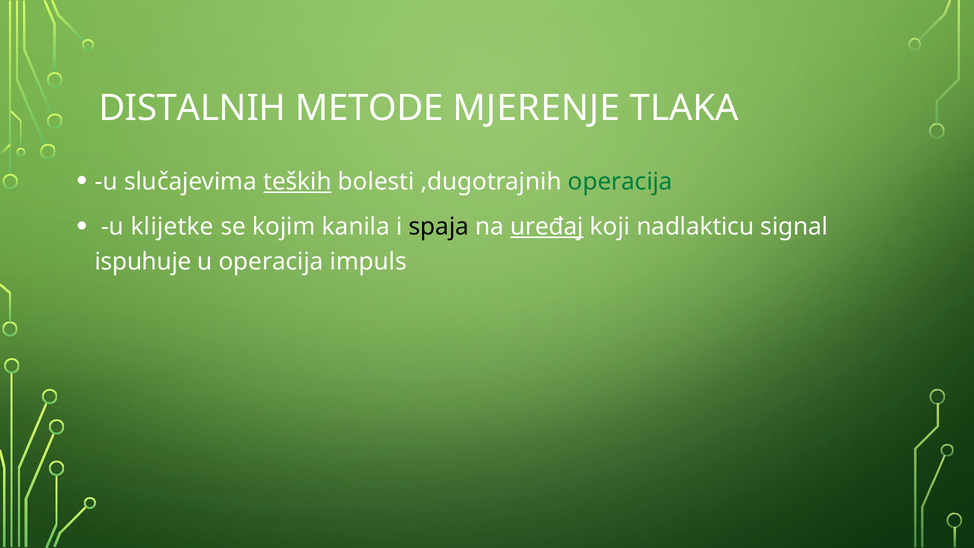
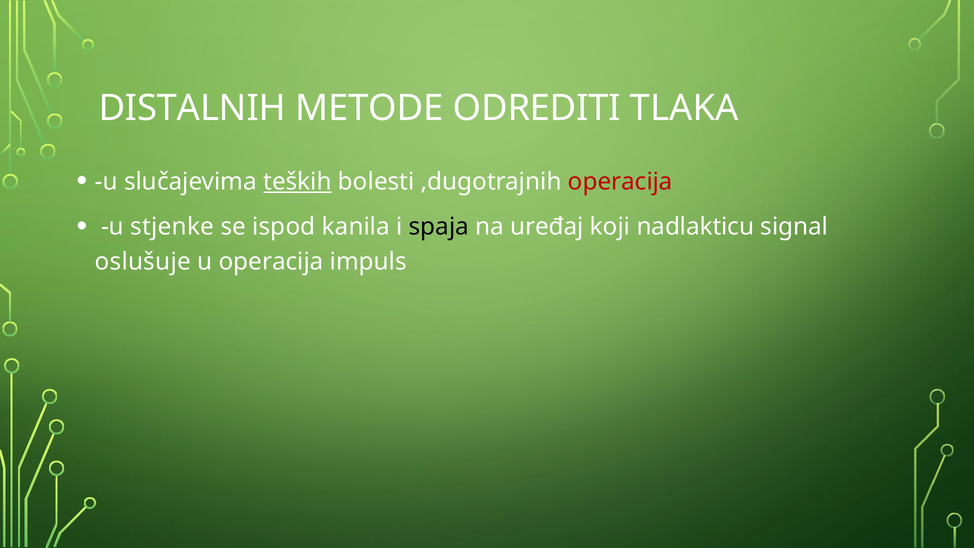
MJERENJE: MJERENJE -> ODREDITI (537, 108)
operacija colour: green -> red (620, 182)
klijetke: klijetke -> stjenke (172, 227)
kojim: kojim -> ispod (284, 227)
uređaj underline: present -> none (547, 227)
ispuhuje: ispuhuje -> oslušuje (143, 262)
